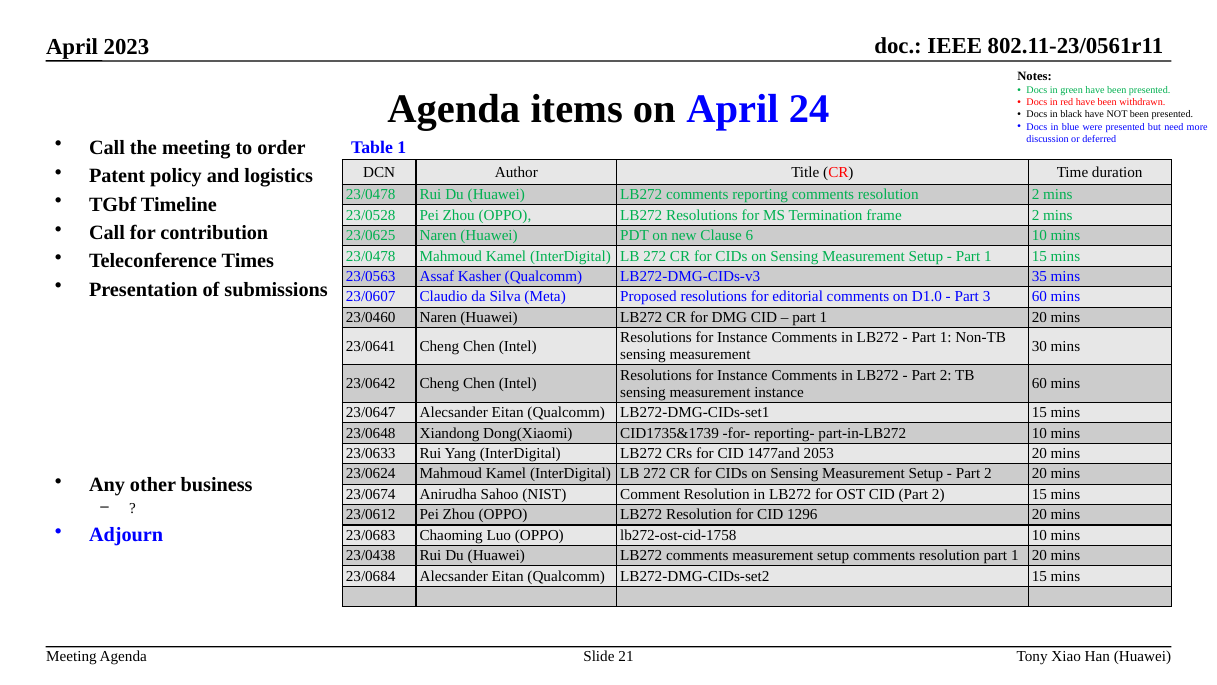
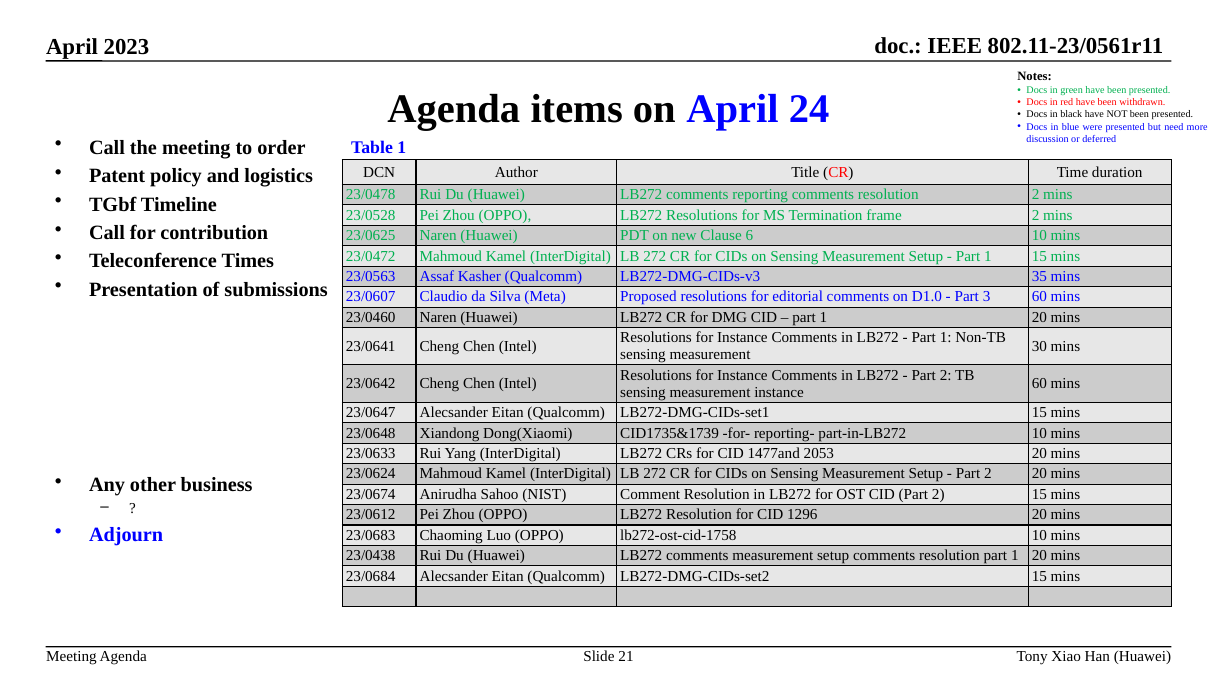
23/0478: 23/0478 -> 23/0472 (371, 256)
